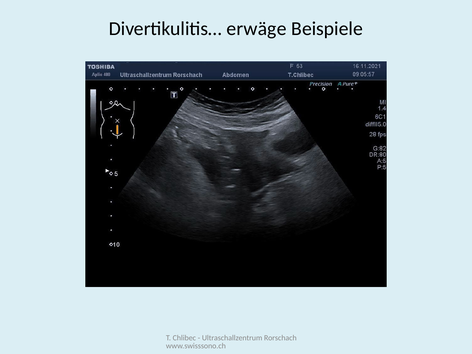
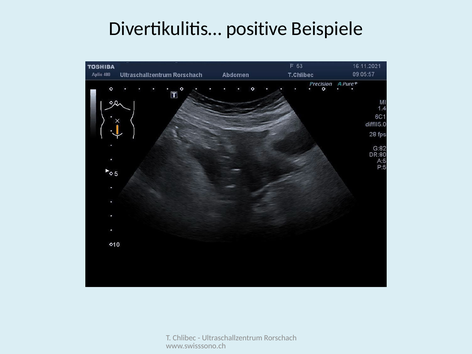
erwäge: erwäge -> positive (257, 29)
